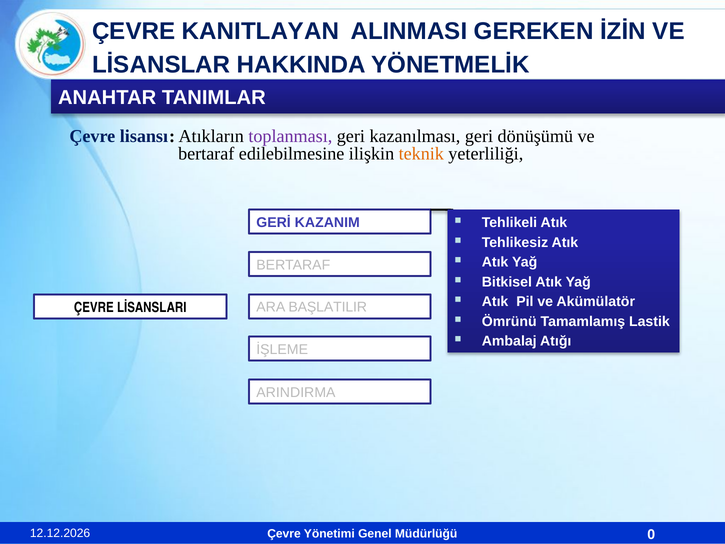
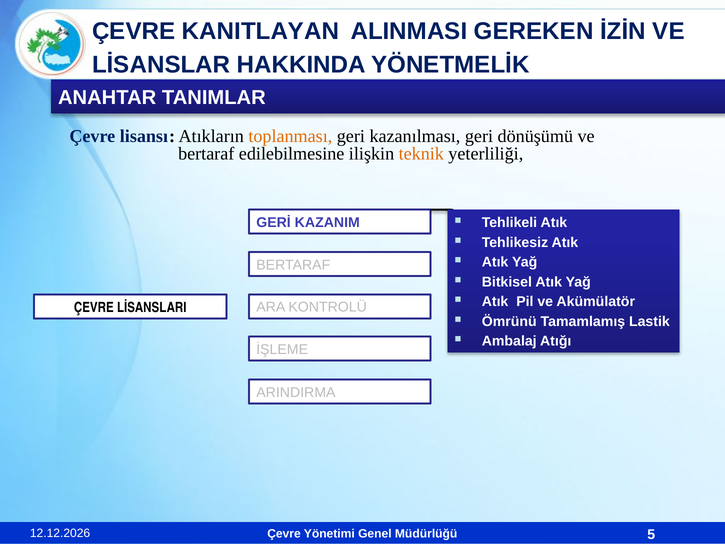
toplanması colour: purple -> orange (290, 136)
BAŞLATILIR: BAŞLATILIR -> KONTROLÜ (328, 307)
0: 0 -> 5 (651, 534)
